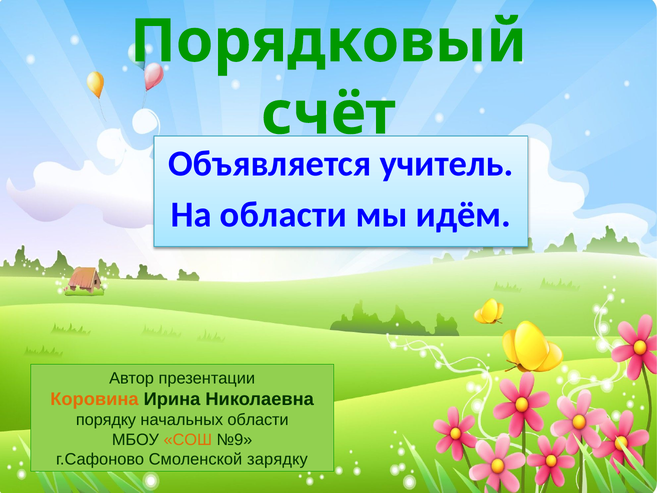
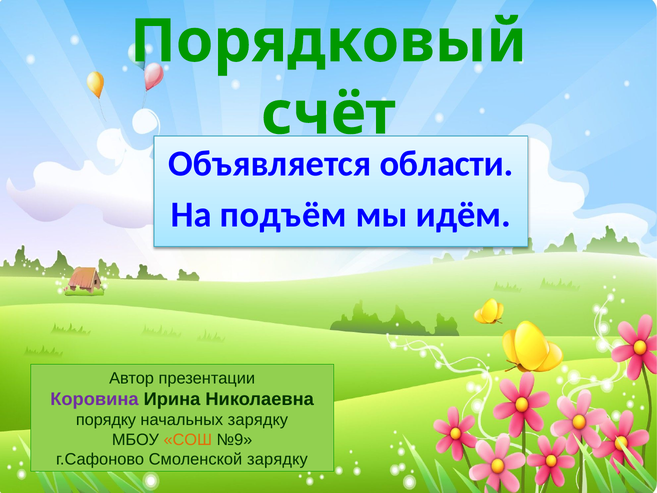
учитель: учитель -> области (447, 164)
На области: области -> подъём (283, 215)
Коровина colour: orange -> purple (94, 399)
начальных области: области -> зарядку (258, 420)
